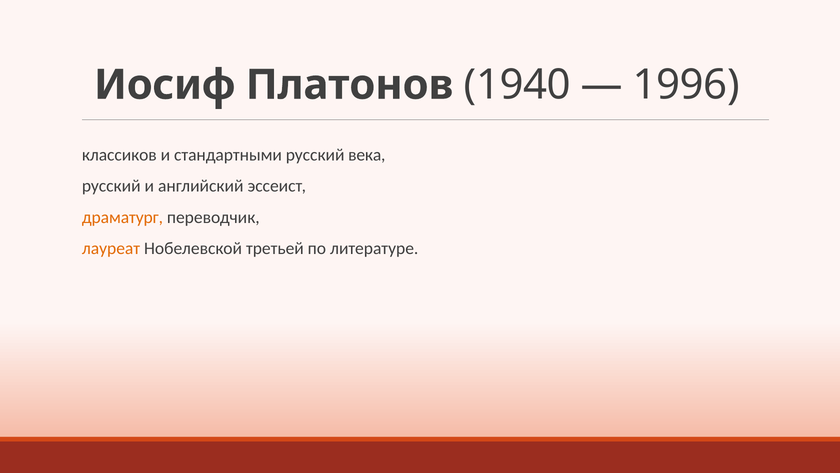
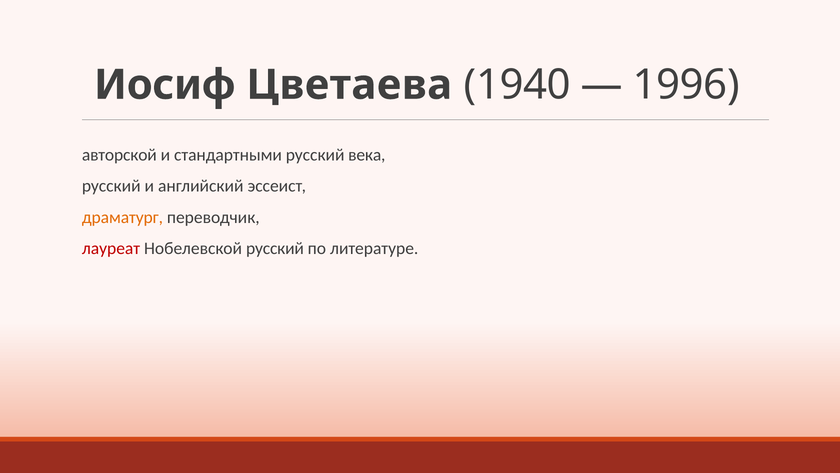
Платонов: Платонов -> Цветаева (349, 85)
классиков: классиков -> авторской (119, 155)
лауреат colour: orange -> red (111, 248)
Нобелевской третьей: третьей -> русский (275, 248)
